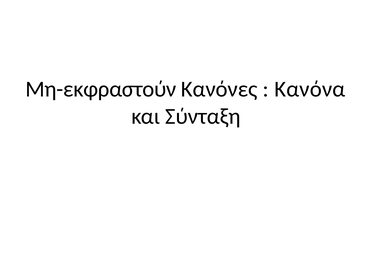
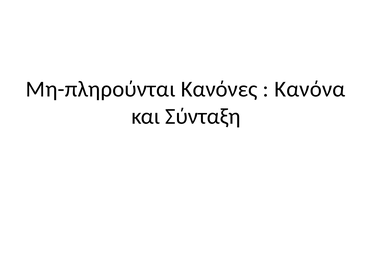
Μη-εκφραστούν: Μη-εκφραστούν -> Μη-πληρούνται (101, 89)
